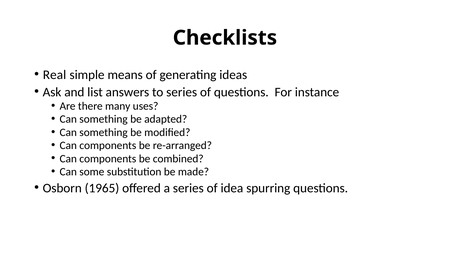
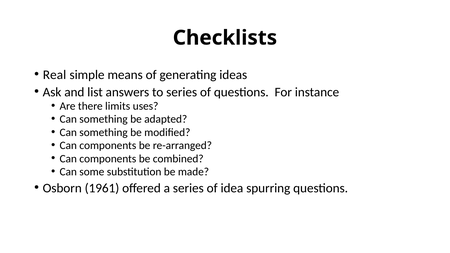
many: many -> limits (118, 106)
1965: 1965 -> 1961 (102, 188)
